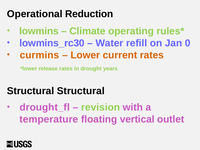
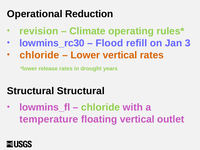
lowmins: lowmins -> revision (39, 31)
Water: Water -> Flood (109, 43)
0: 0 -> 3 (188, 43)
curmins: curmins -> chloride (39, 55)
Lower current: current -> vertical (120, 55)
drought_fl: drought_fl -> lowmins_fl (45, 107)
revision: revision -> chloride (101, 107)
